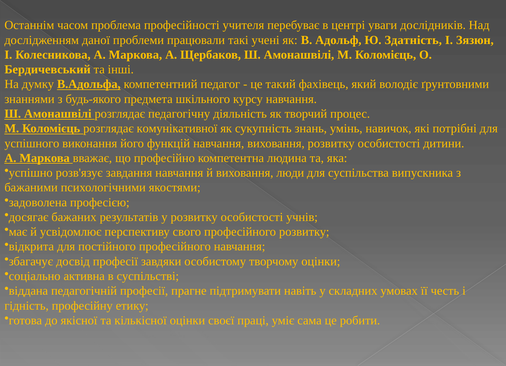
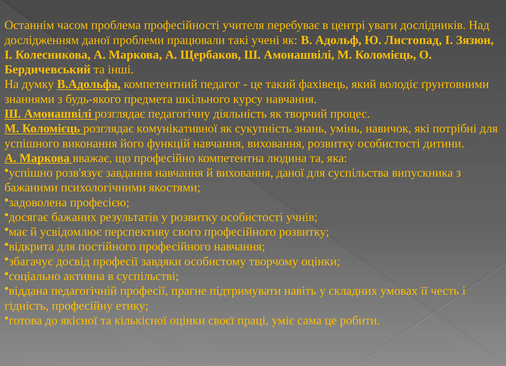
Здатність: Здатність -> Листопад (413, 40)
виховання люди: люди -> даної (290, 173)
